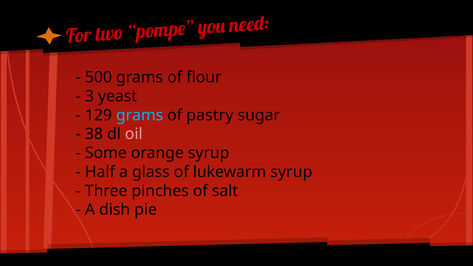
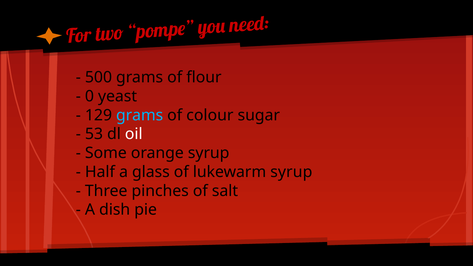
3: 3 -> 0 (89, 96)
pastry: pastry -> colour (210, 115)
38: 38 -> 53 (94, 134)
oil colour: pink -> white (134, 134)
